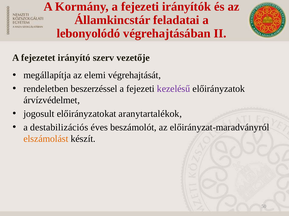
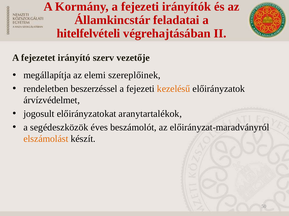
lebonyolódó: lebonyolódó -> hitelfelvételi (88, 33)
végrehajtását: végrehajtását -> szereplőinek (134, 75)
kezelésű colour: purple -> orange (174, 89)
destabilizációs: destabilizációs -> segédeszközök (59, 128)
